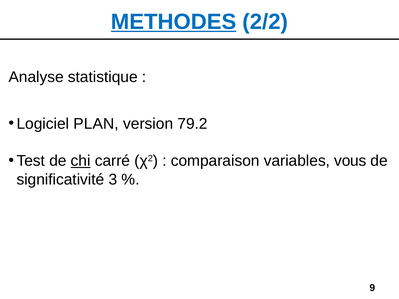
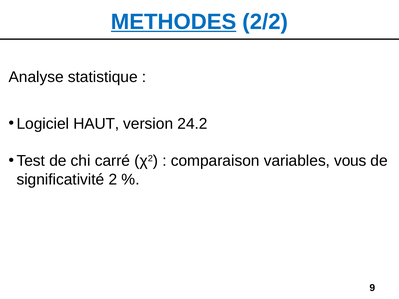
PLAN: PLAN -> HAUT (96, 124)
79.2: 79.2 -> 24.2 (193, 124)
chi underline: present -> none (81, 161)
3: 3 -> 2 (113, 180)
